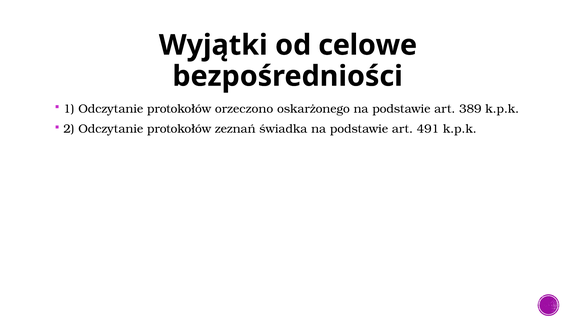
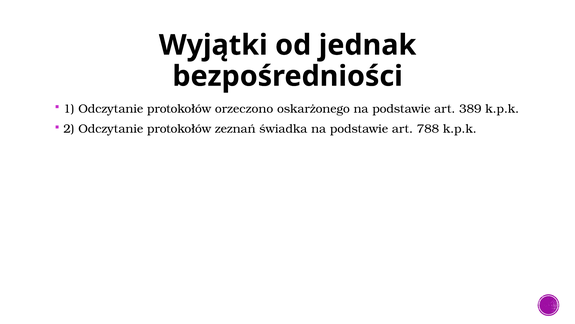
celowe: celowe -> jednak (368, 45)
491: 491 -> 788 (428, 129)
